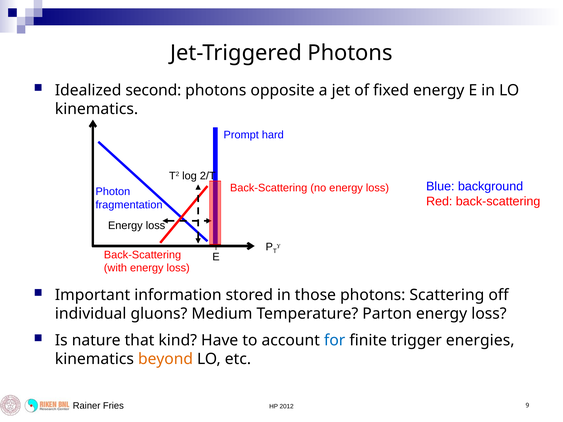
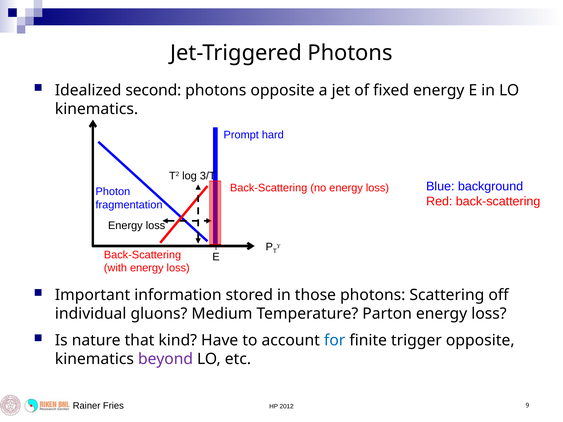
2/T: 2/T -> 3/T (208, 176)
trigger energies: energies -> opposite (480, 341)
beyond colour: orange -> purple (166, 359)
